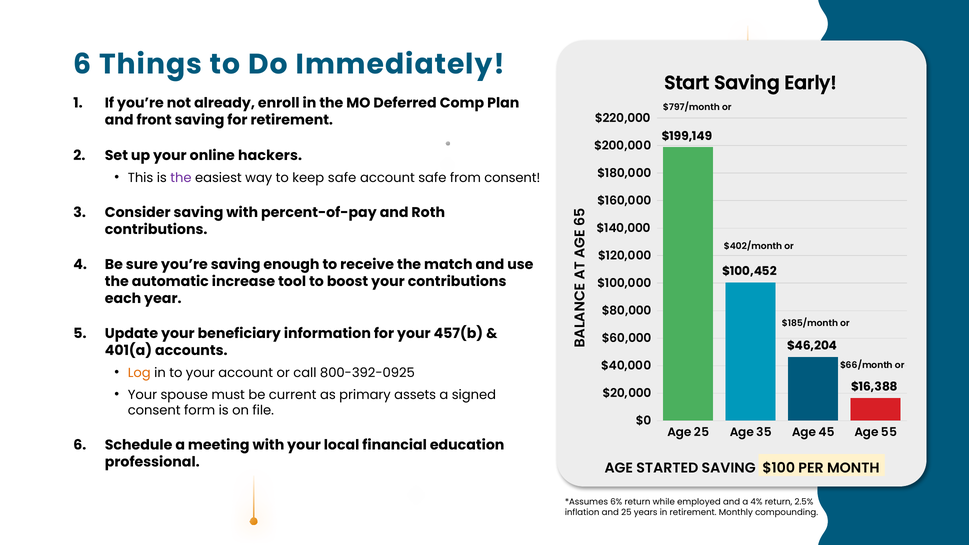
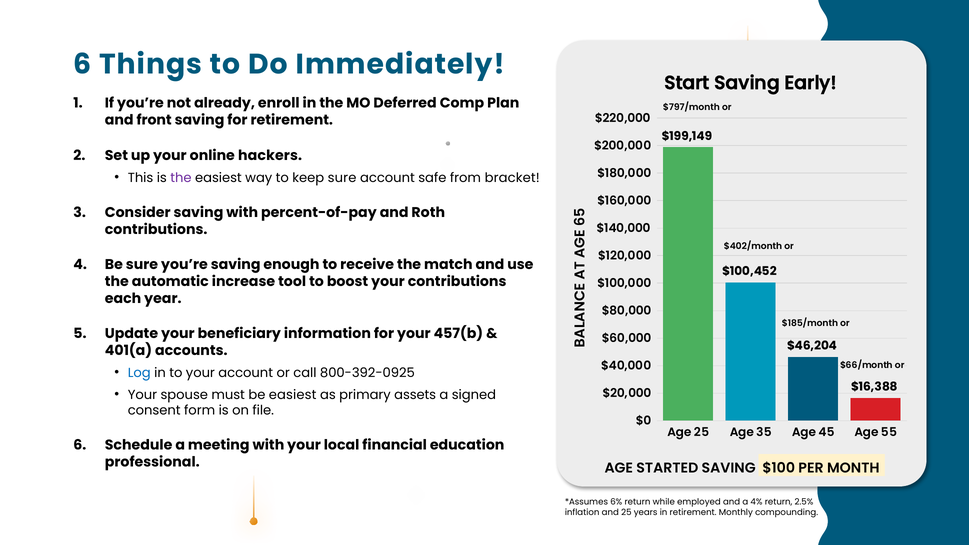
keep safe: safe -> sure (342, 178)
from consent: consent -> bracket (512, 178)
Log colour: orange -> blue (139, 373)
be current: current -> easiest (293, 395)
